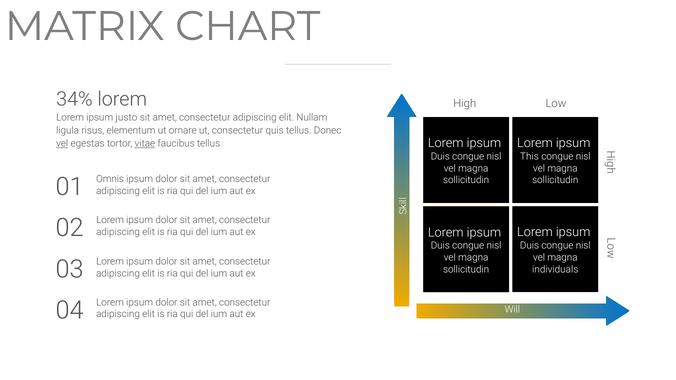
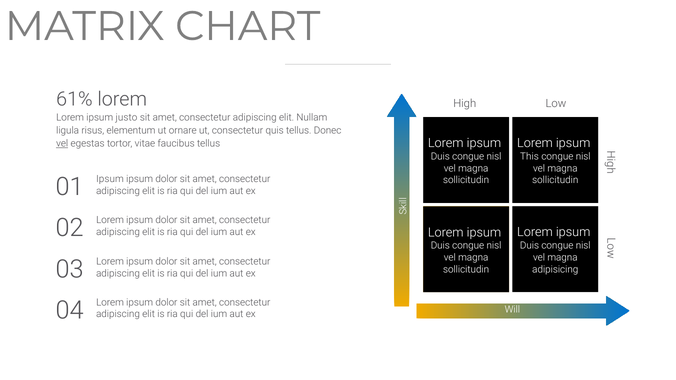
34%: 34% -> 61% (74, 99)
vitae underline: present -> none (145, 143)
Omnis: Omnis -> Ipsum (110, 179)
individuals: individuals -> adipisicing (555, 269)
